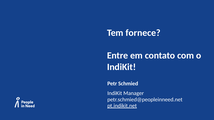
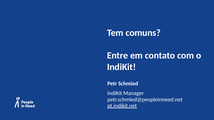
fornece: fornece -> comuns (143, 33)
